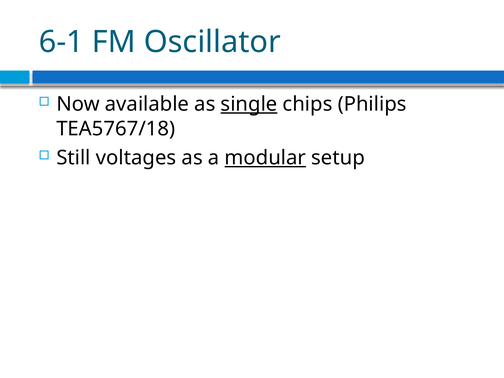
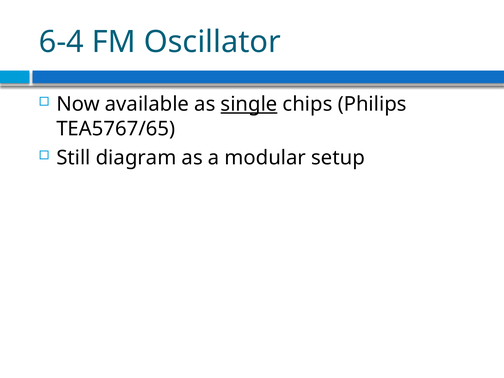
6-1: 6-1 -> 6-4 (61, 42)
TEA5767/18: TEA5767/18 -> TEA5767/65 (116, 129)
voltages: voltages -> diagram (136, 158)
modular underline: present -> none (265, 158)
